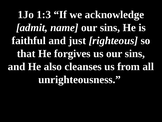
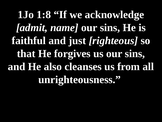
1:3: 1:3 -> 1:8 (44, 15)
